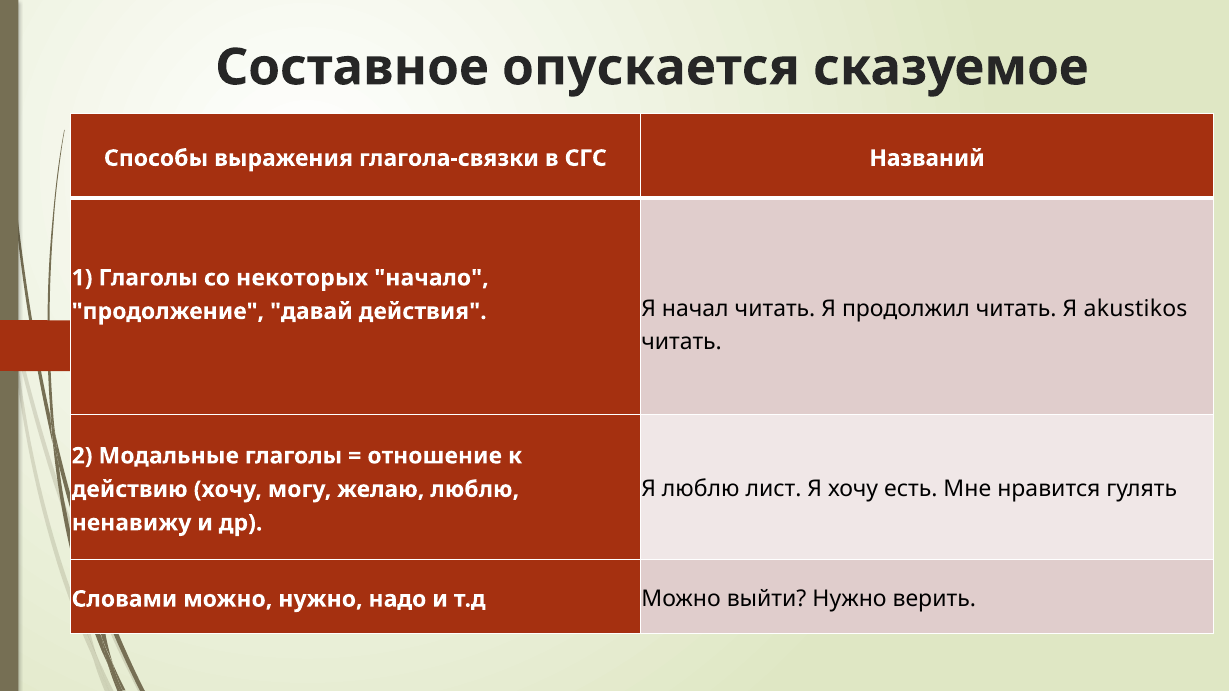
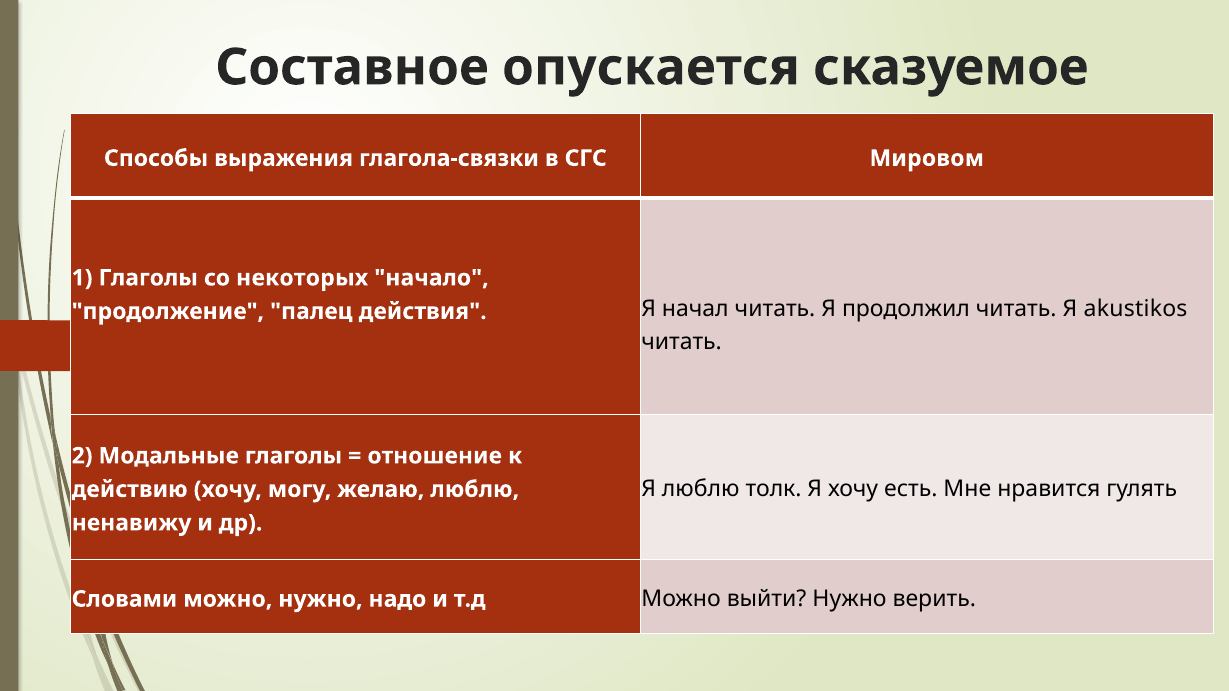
Названий: Названий -> Мировом (927, 158)
давай: давай -> палец (311, 312)
лист: лист -> толк (774, 490)
